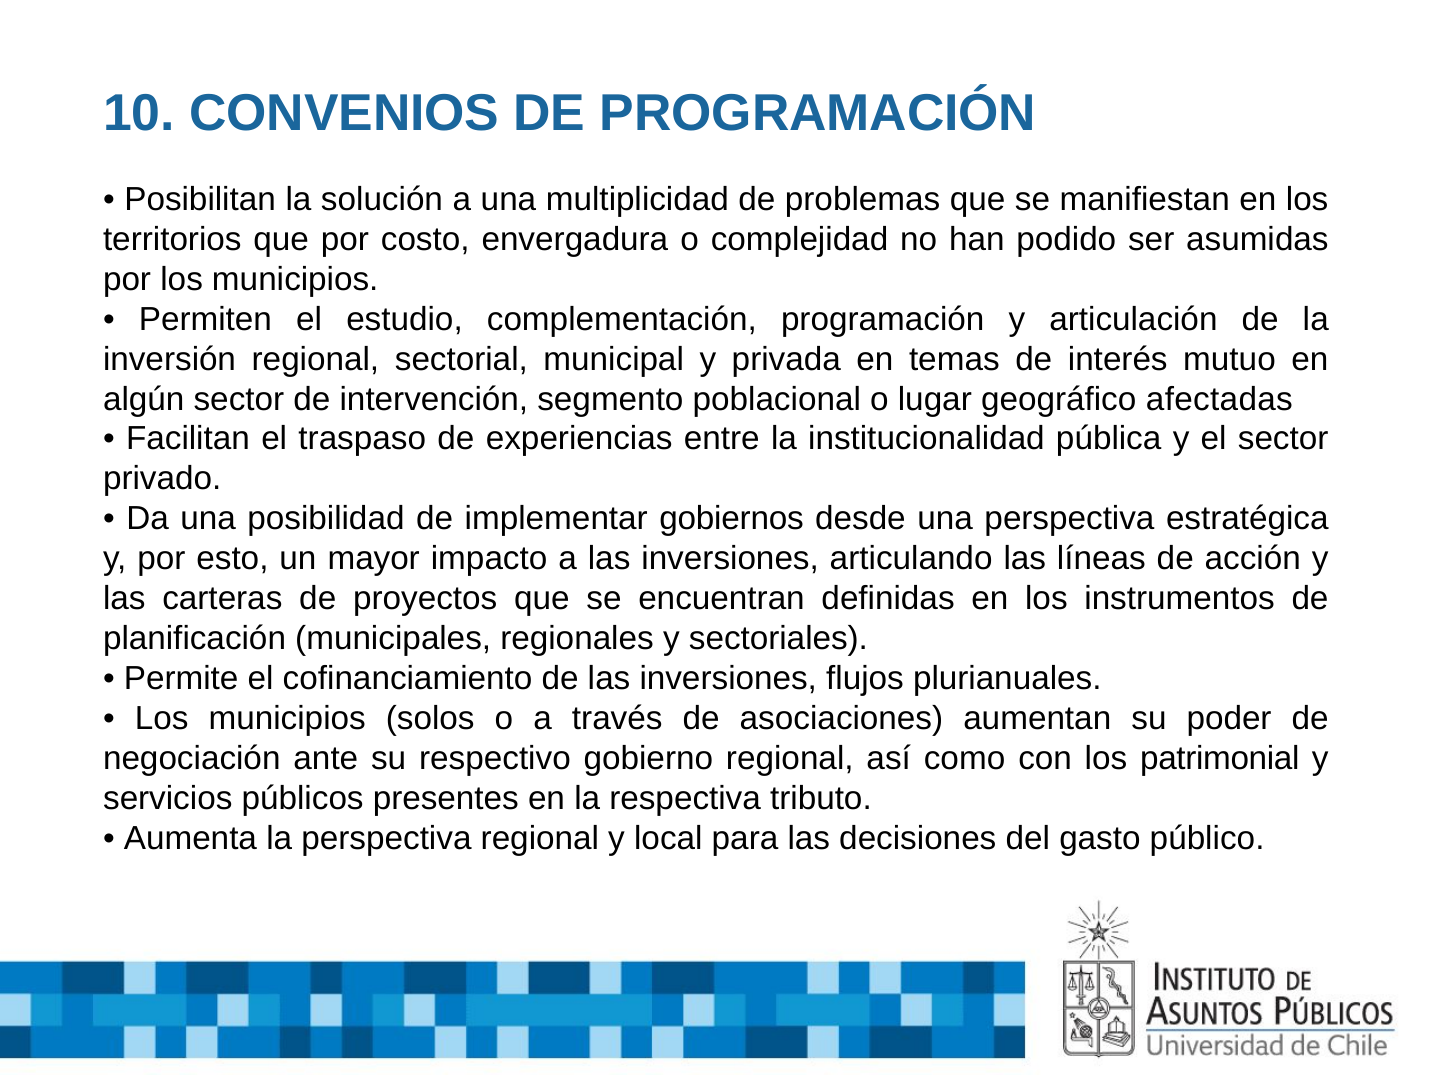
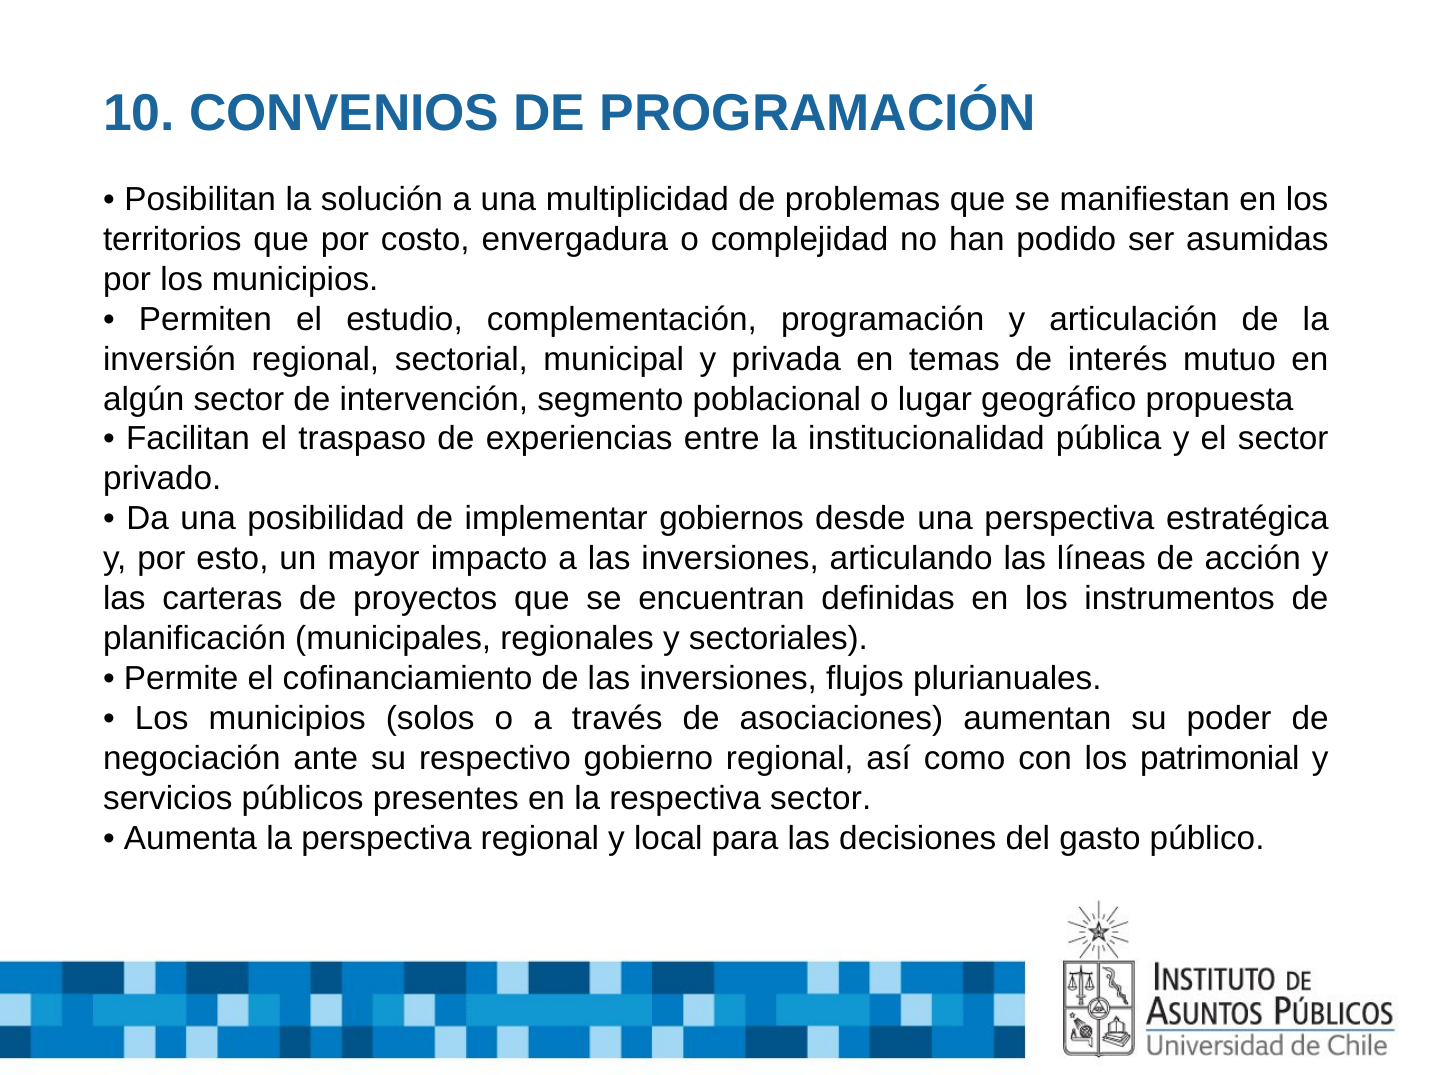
afectadas: afectadas -> propuesta (1220, 399)
respectiva tributo: tributo -> sector (821, 798)
